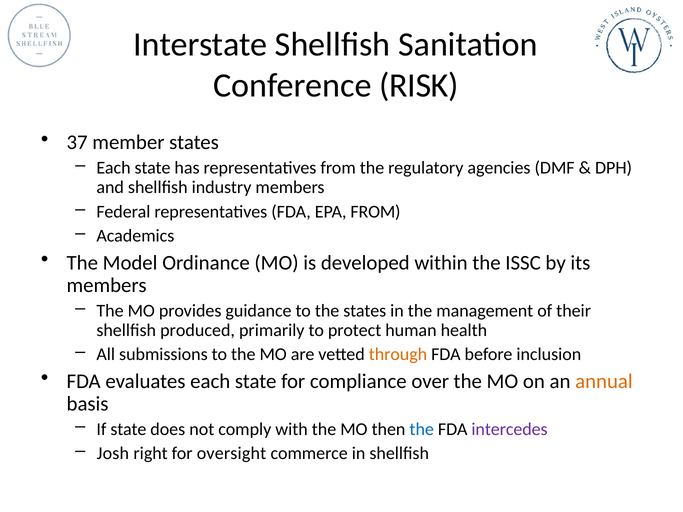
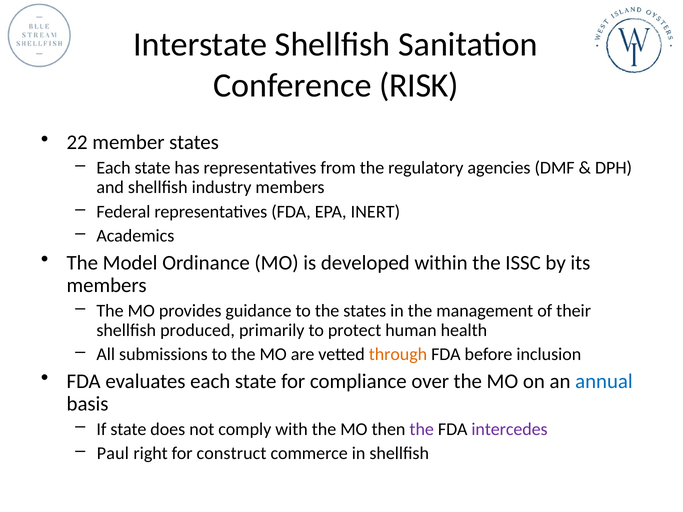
37: 37 -> 22 (77, 143)
EPA FROM: FROM -> INERT (375, 212)
annual colour: orange -> blue (604, 381)
the colour: blue -> purple (422, 429)
Josh: Josh -> Paul (113, 454)
oversight: oversight -> construct (232, 454)
